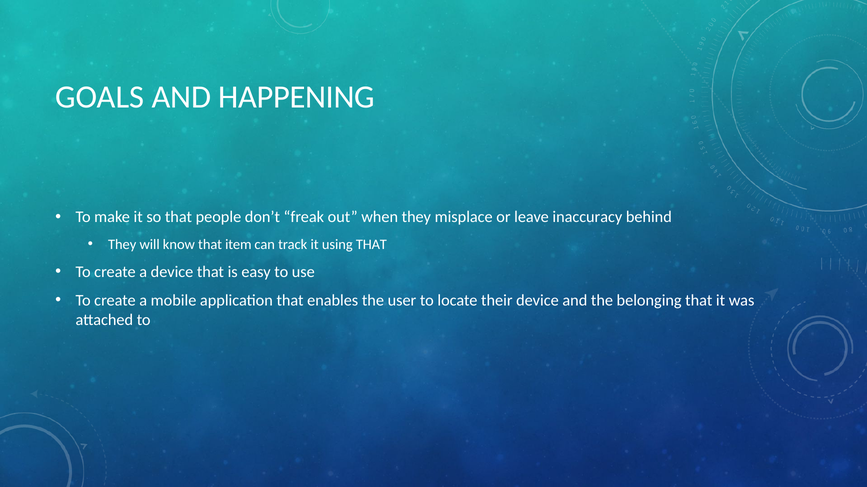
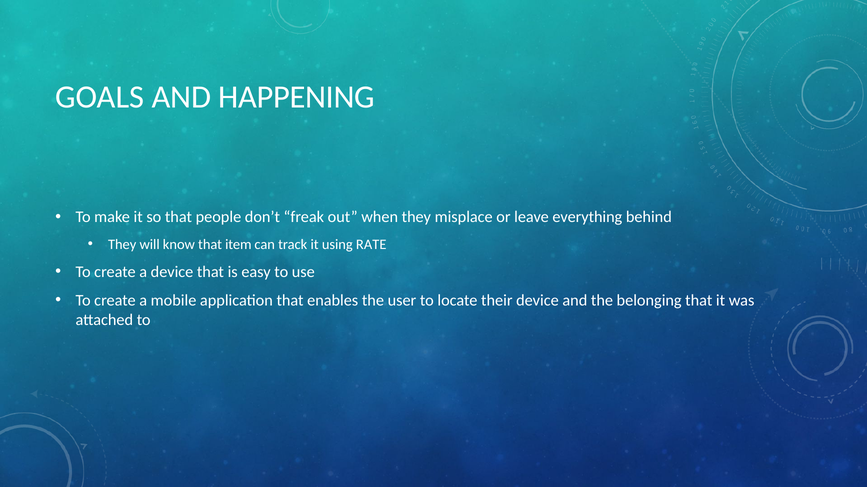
inaccuracy: inaccuracy -> everything (587, 217)
using THAT: THAT -> RATE (371, 245)
